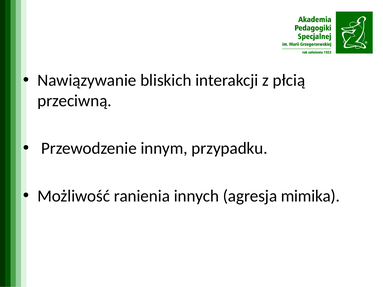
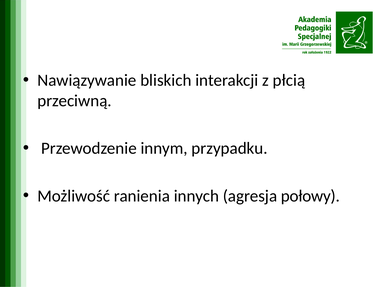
mimika: mimika -> połowy (310, 196)
